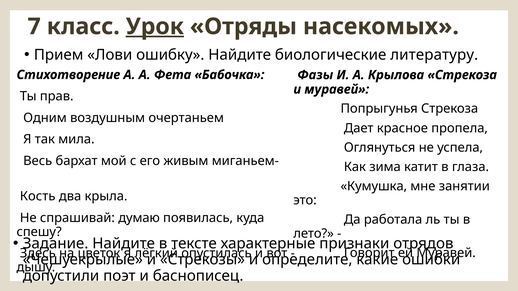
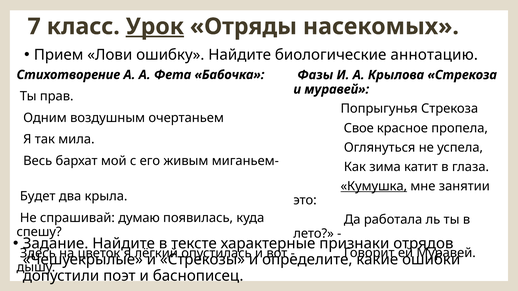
литературу: литературу -> аннотацию (434, 55)
Дает: Дает -> Свое (359, 128)
Кумушка underline: none -> present (374, 186)
Кость: Кость -> Будет (38, 197)
